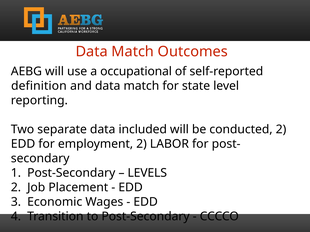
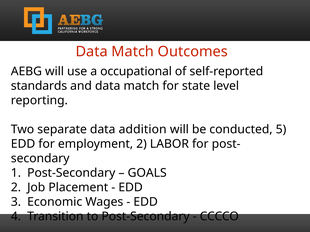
definition: definition -> standards (39, 86)
included: included -> addition (143, 130)
conducted 2: 2 -> 5 (281, 130)
LEVELS: LEVELS -> GOALS (147, 173)
